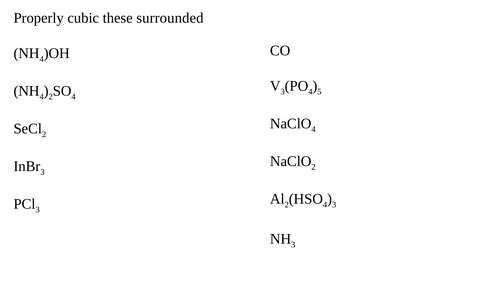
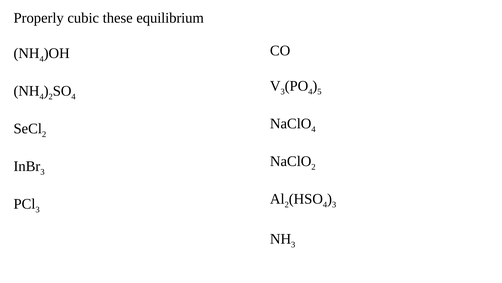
surrounded: surrounded -> equilibrium (170, 18)
